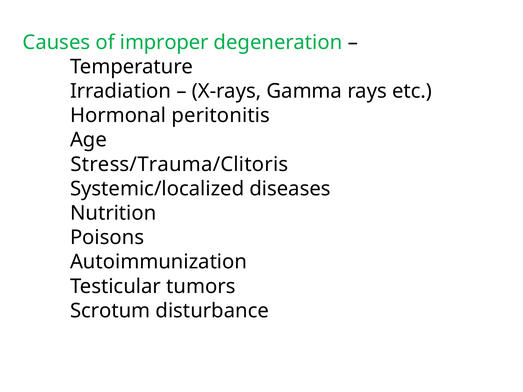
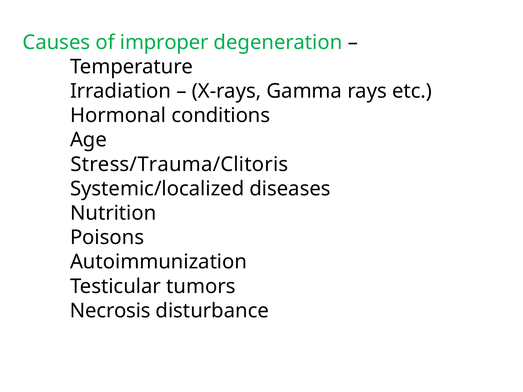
peritonitis: peritonitis -> conditions (221, 116)
Scrotum: Scrotum -> Necrosis (110, 311)
